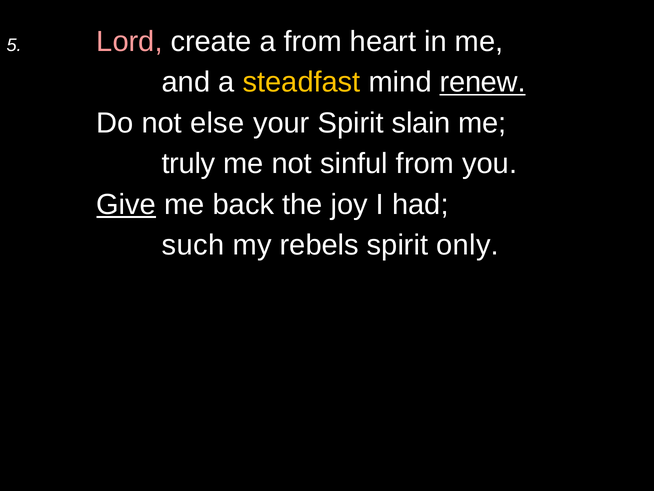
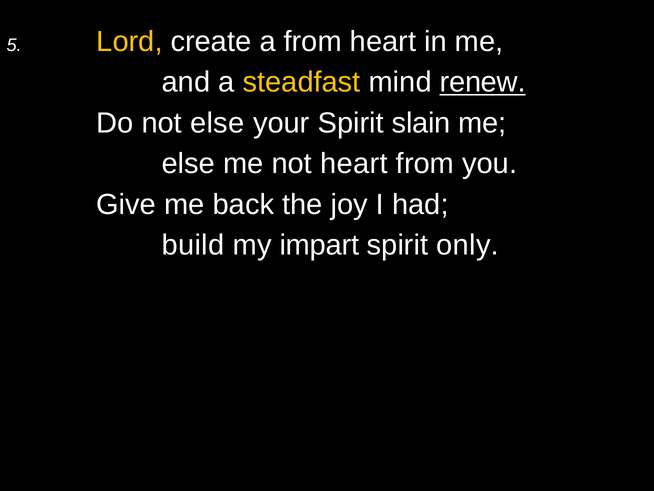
Lord colour: pink -> yellow (129, 41)
truly: truly -> else (188, 163)
not sinful: sinful -> heart (354, 163)
Give underline: present -> none (126, 204)
such: such -> build (193, 245)
rebels: rebels -> impart (319, 245)
